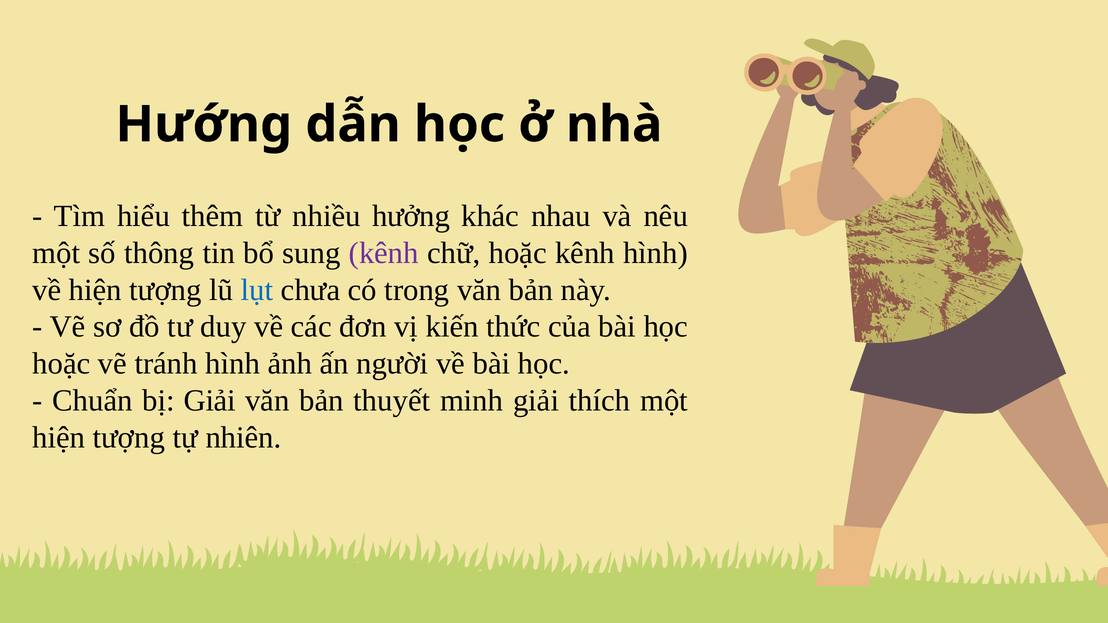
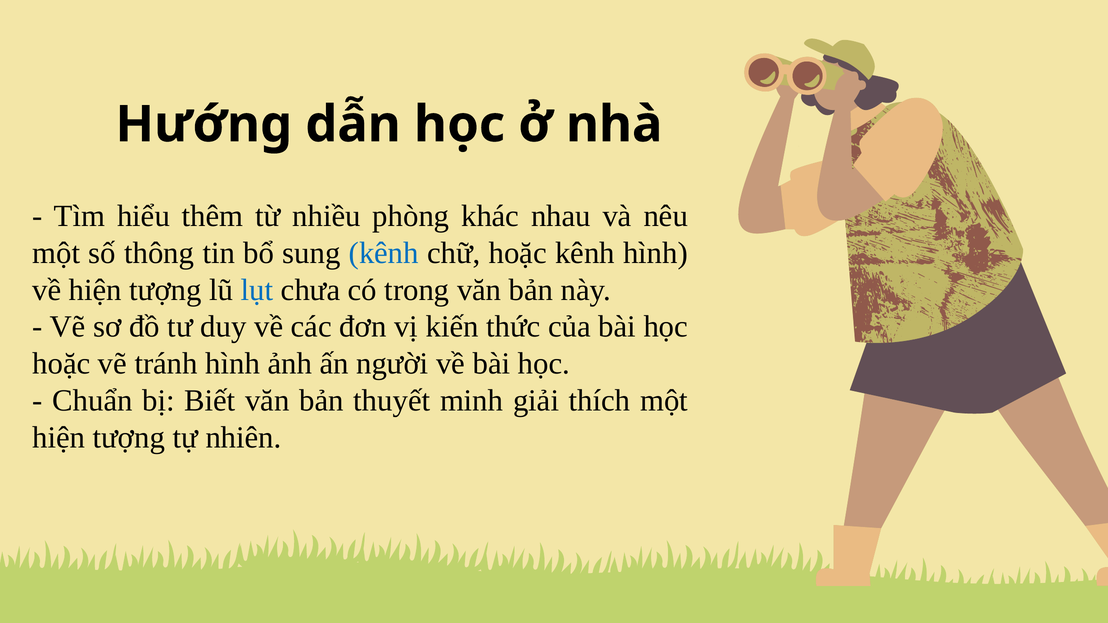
hưởng: hưởng -> phòng (411, 216)
kênh colour: purple -> blue (384, 253)
bị Giải: Giải -> Biết (210, 401)
